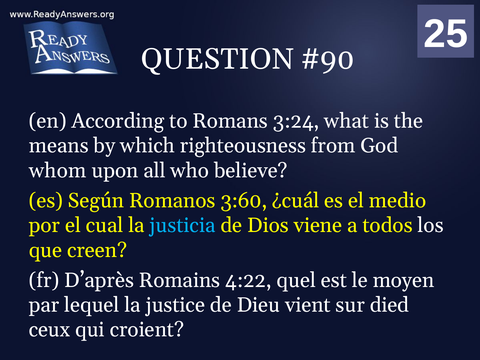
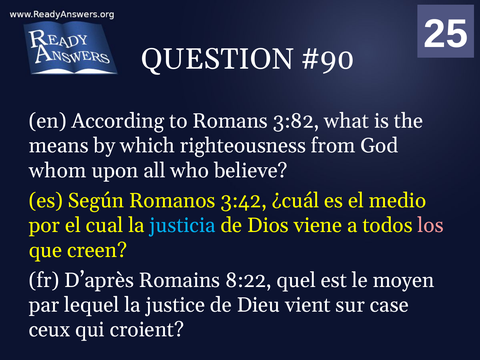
3:24: 3:24 -> 3:82 (296, 121)
3:60: 3:60 -> 3:42 (244, 201)
los colour: white -> pink (431, 225)
4:22: 4:22 -> 8:22 (249, 280)
died: died -> case (389, 305)
